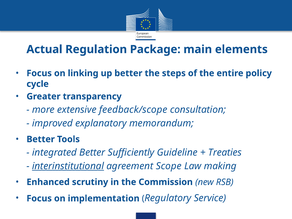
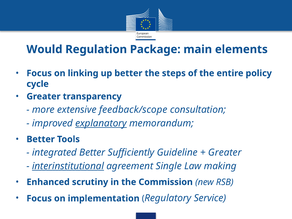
Actual: Actual -> Would (44, 49)
explanatory underline: none -> present (101, 123)
Treaties: Treaties -> Greater (225, 152)
Scope: Scope -> Single (169, 166)
